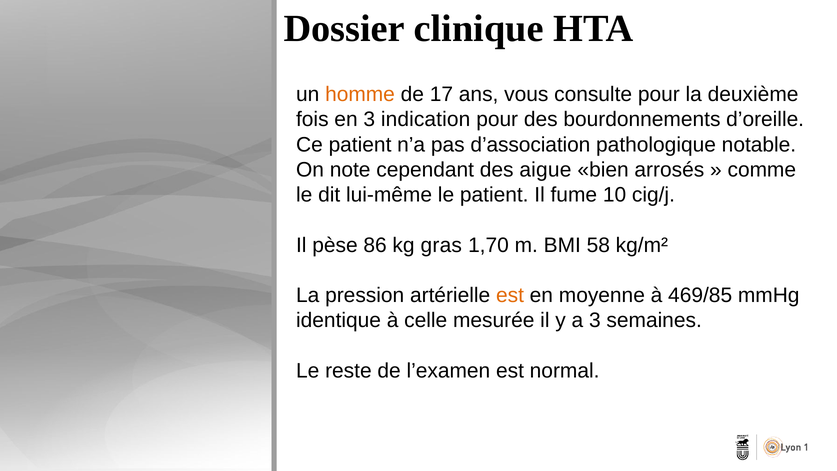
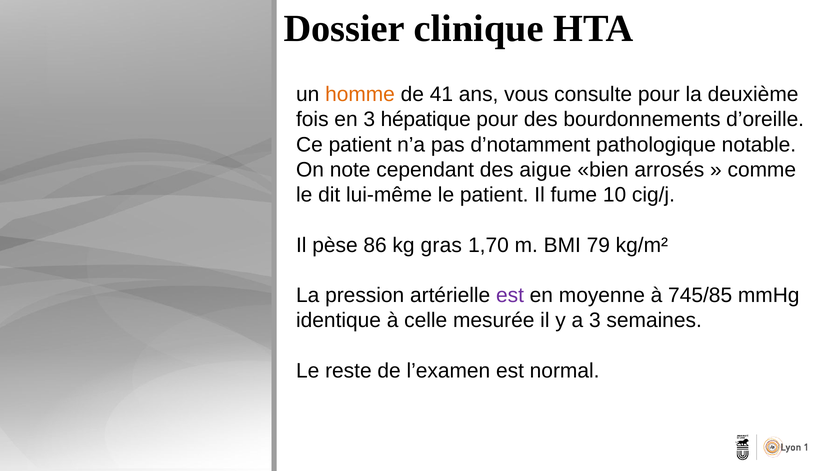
17: 17 -> 41 (441, 94)
indication: indication -> hépatique (426, 119)
d’association: d’association -> d’notamment (530, 145)
58: 58 -> 79 (598, 245)
est colour: orange -> purple (510, 295)
469/85: 469/85 -> 745/85 (700, 295)
